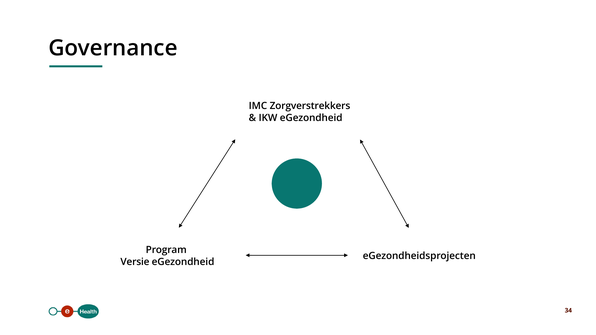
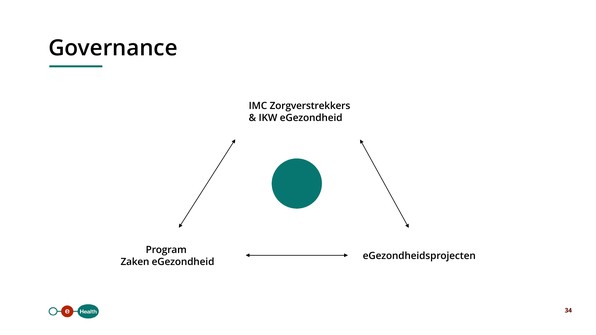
Versie: Versie -> Zaken (135, 262)
